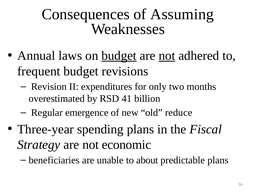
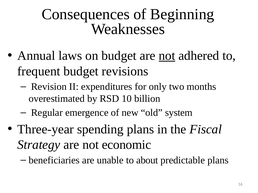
Assuming: Assuming -> Beginning (182, 14)
budget underline: present -> none (119, 56)
41: 41 -> 10 (127, 99)
reduce: reduce -> system (179, 113)
